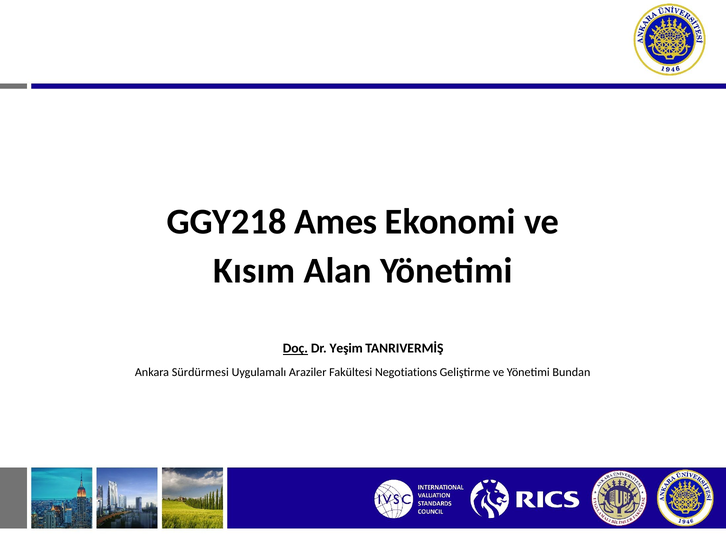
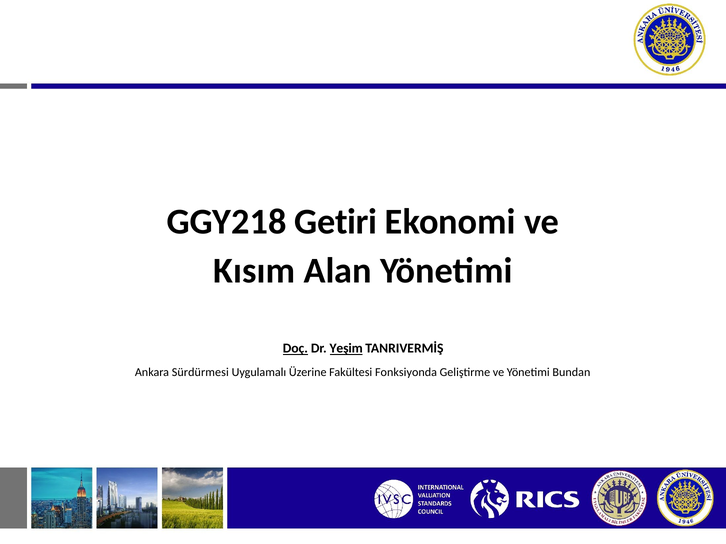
Ames: Ames -> Getiri (336, 222)
Yeşim underline: none -> present (346, 349)
Araziler: Araziler -> Üzerine (308, 373)
Negotiations: Negotiations -> Fonksiyonda (406, 373)
